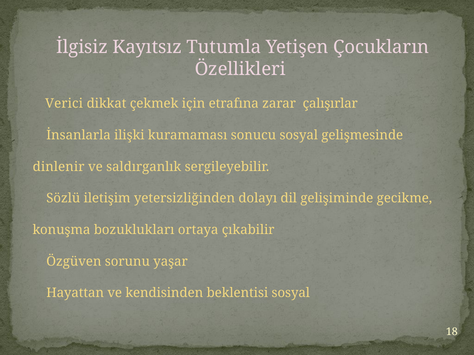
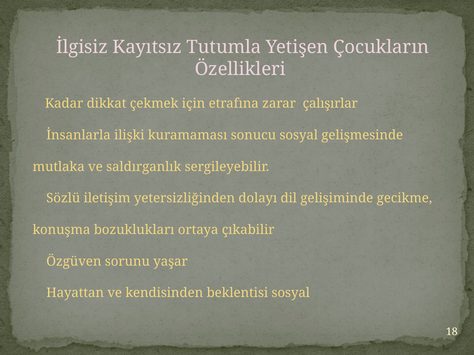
Verici: Verici -> Kadar (64, 104)
dinlenir: dinlenir -> mutlaka (59, 167)
